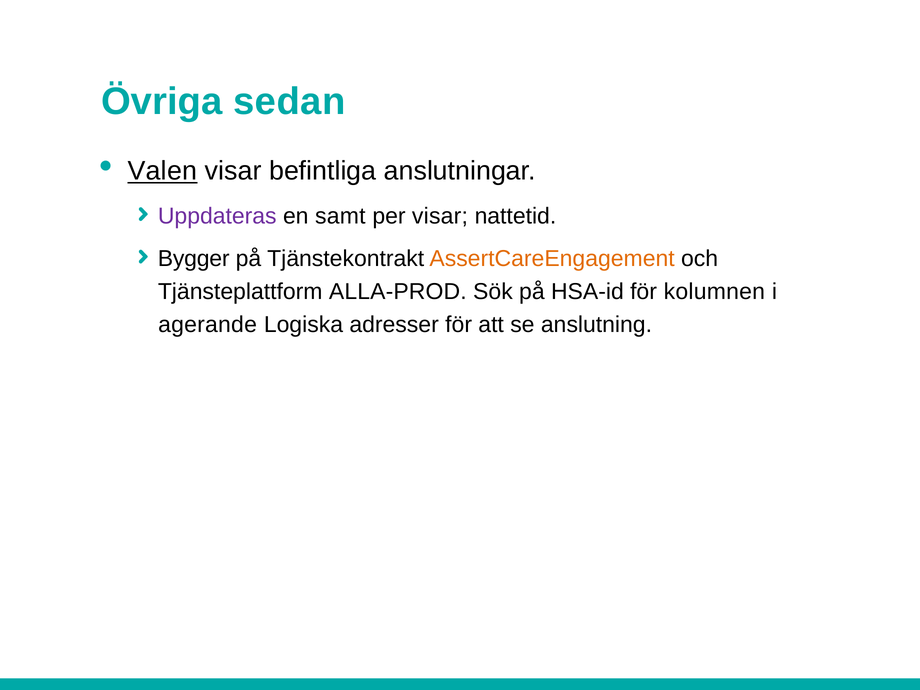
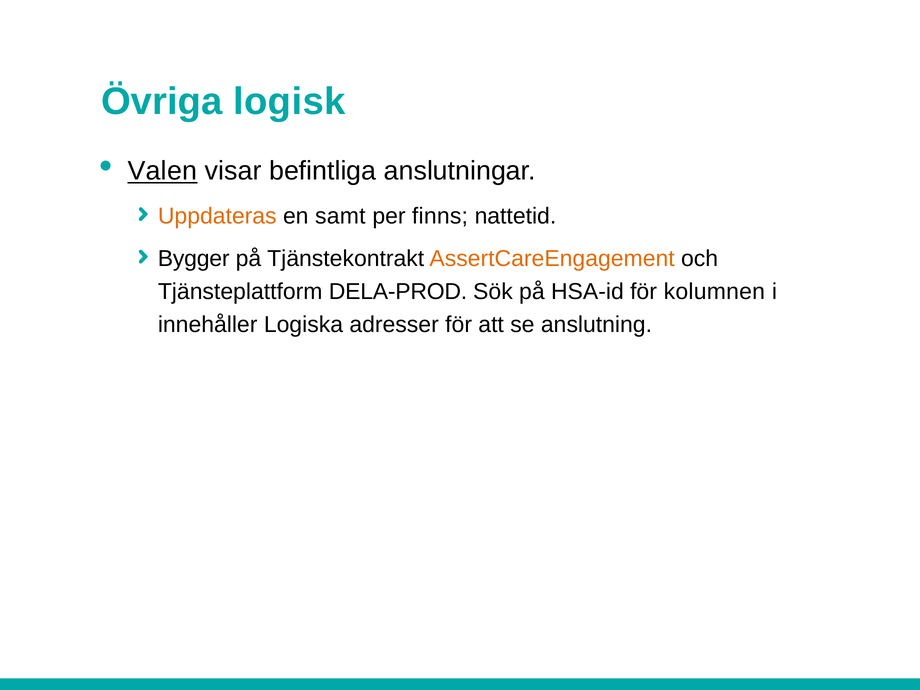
sedan: sedan -> logisk (289, 102)
Uppdateras colour: purple -> orange (217, 216)
per visar: visar -> finns (440, 216)
ALLA-PROD: ALLA-PROD -> DELA-PROD (398, 292)
agerande: agerande -> innehåller (208, 325)
